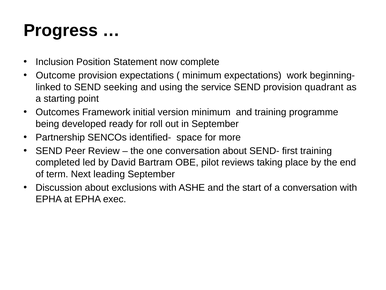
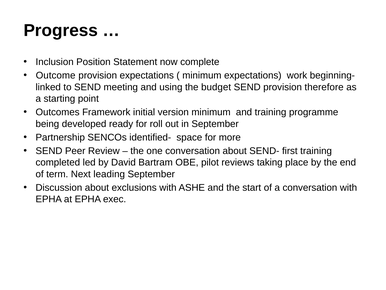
seeking: seeking -> meeting (121, 87)
service: service -> budget (216, 87)
quadrant: quadrant -> therefore (324, 87)
